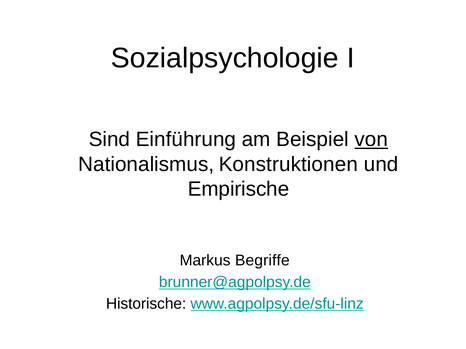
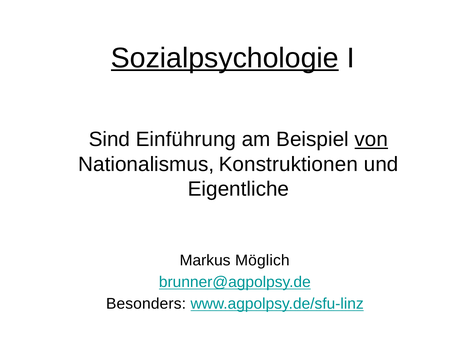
Sozialpsychologie underline: none -> present (225, 58)
Empirische: Empirische -> Eigentliche (238, 189)
Begriffe: Begriffe -> Möglich (262, 261)
Historische: Historische -> Besonders (146, 304)
